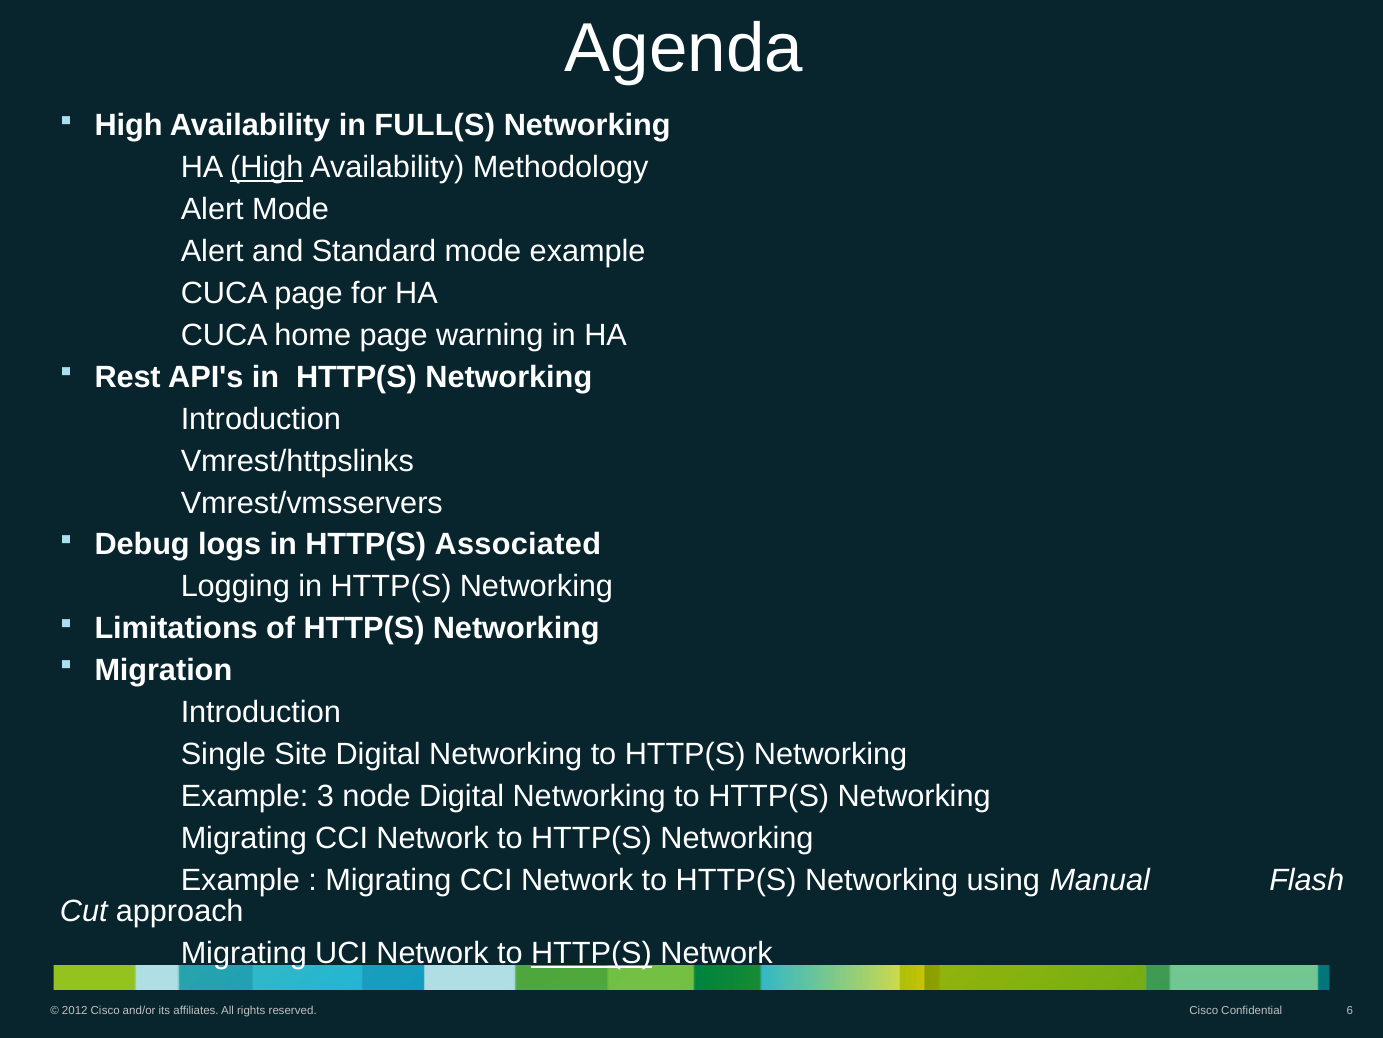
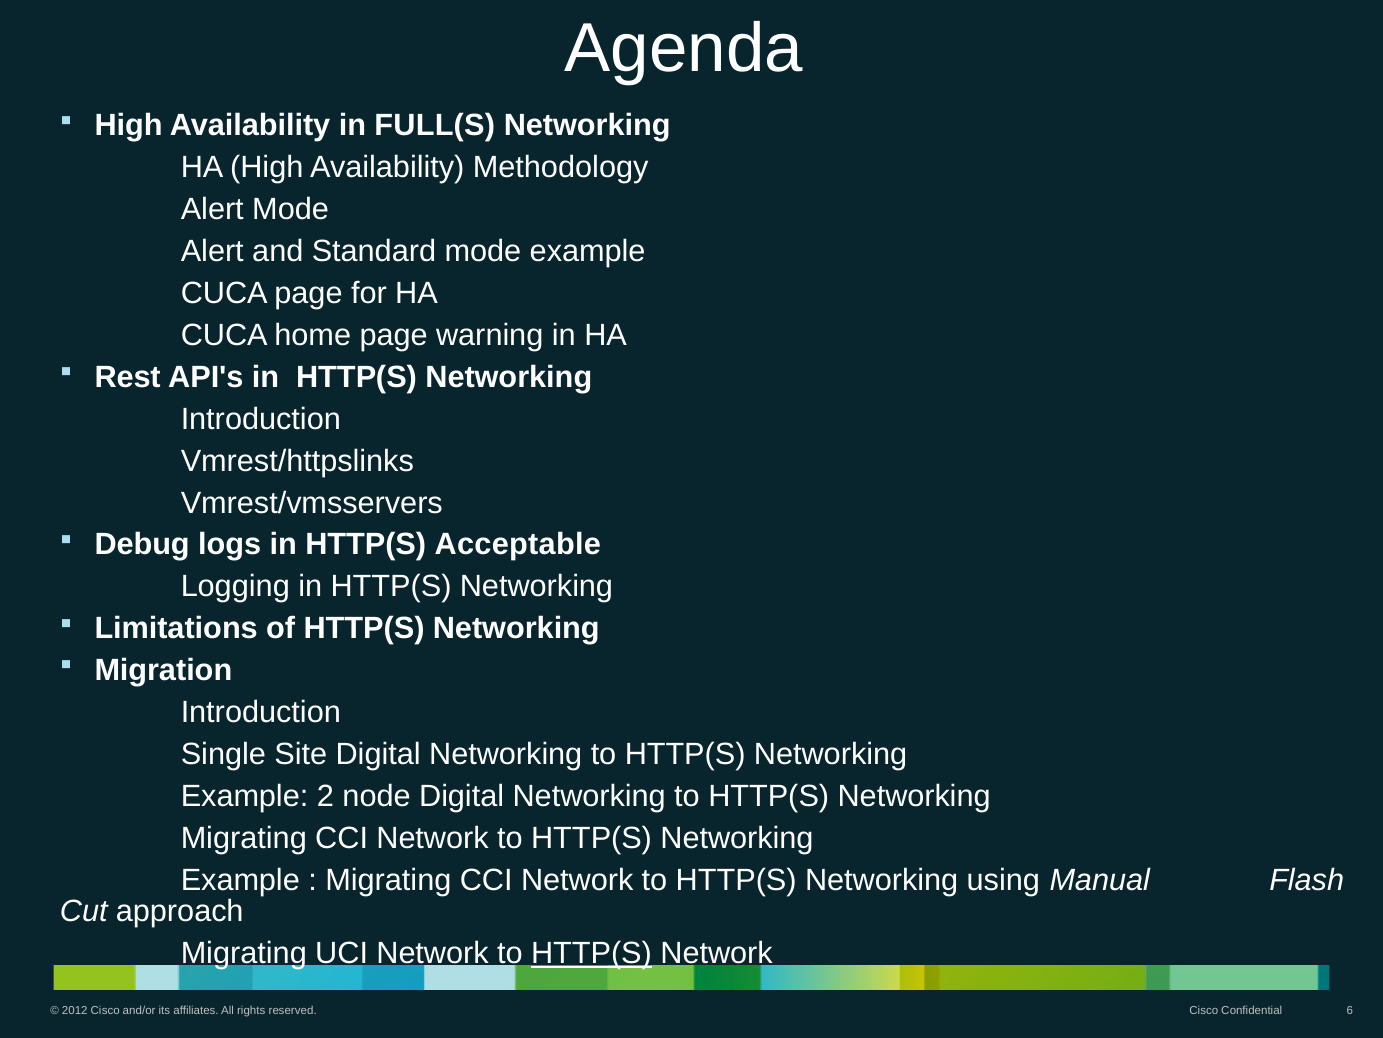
High underline: present -> none (267, 168)
Associated: Associated -> Acceptable (518, 544)
3: 3 -> 2 (325, 796)
